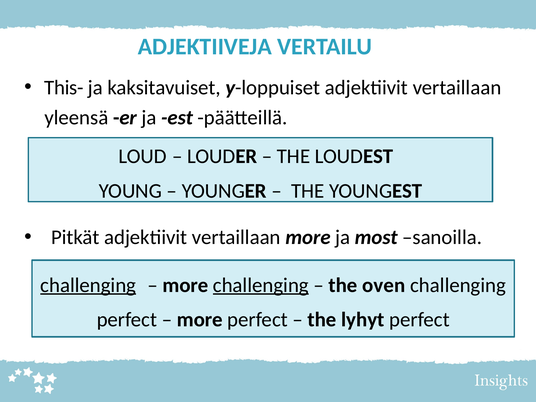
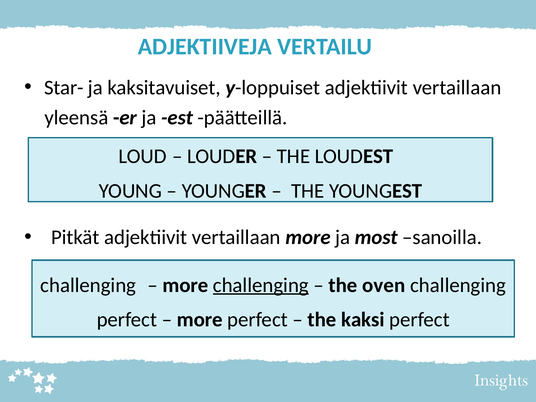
This-: This- -> Star- (64, 88)
challenging underline: present -> none (88, 285)
lyhyt: lyhyt -> kaksi (363, 320)
